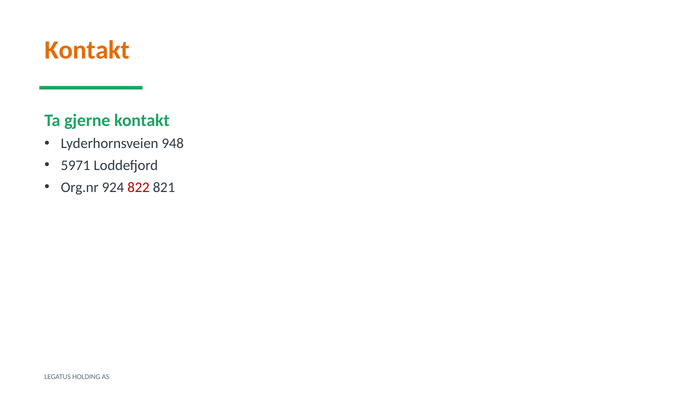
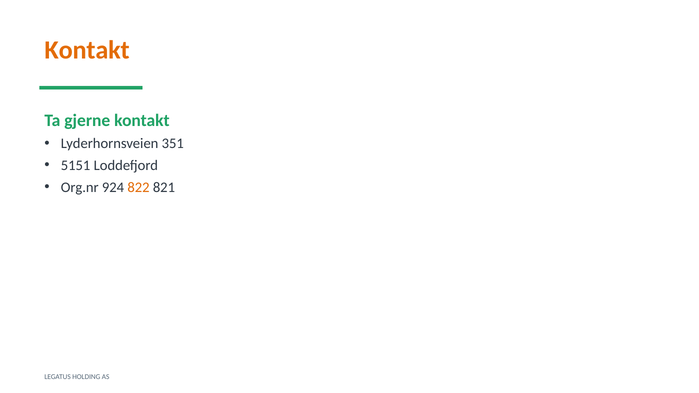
948: 948 -> 351 (173, 144)
5971: 5971 -> 5151 (76, 166)
822 colour: red -> orange (138, 187)
